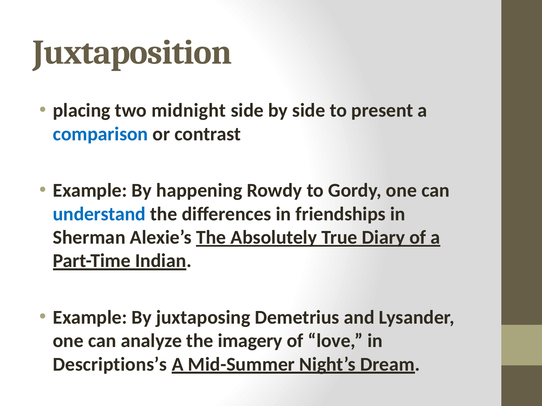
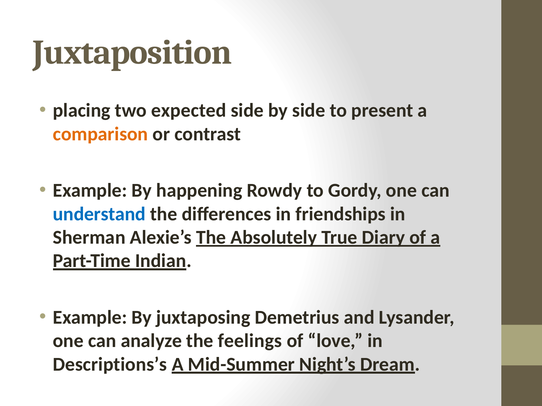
midnight: midnight -> expected (189, 111)
comparison colour: blue -> orange (100, 134)
imagery: imagery -> feelings (250, 341)
